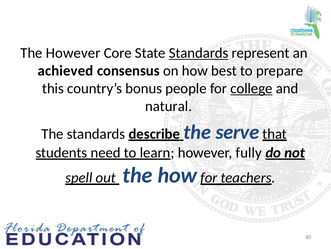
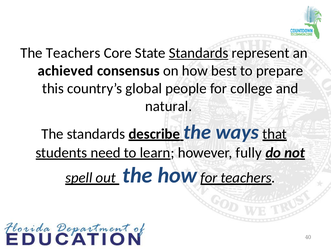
The However: However -> Teachers (73, 53)
bonus: bonus -> global (144, 88)
college underline: present -> none (251, 88)
serve: serve -> ways (237, 132)
